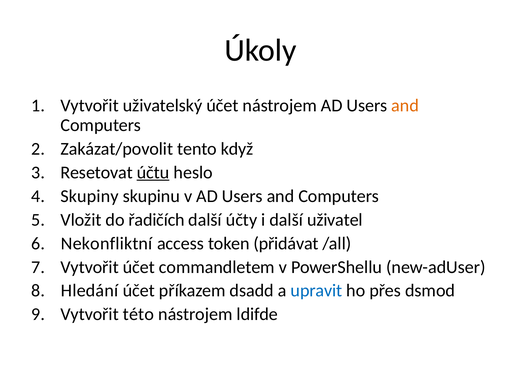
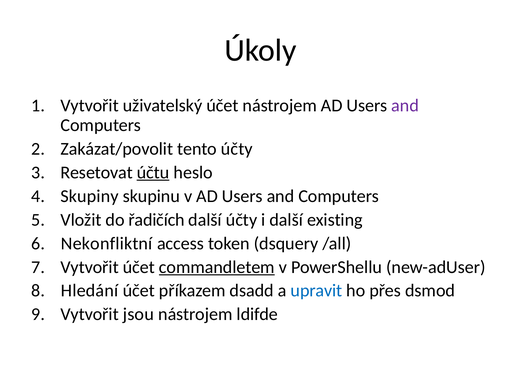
and colour: orange -> purple (405, 106)
tento když: když -> účty (237, 149)
uživatel: uživatel -> existing (335, 220)
přidávat: přidávat -> dsquery (286, 244)
commandletem underline: none -> present (217, 268)
této: této -> jsou (138, 315)
